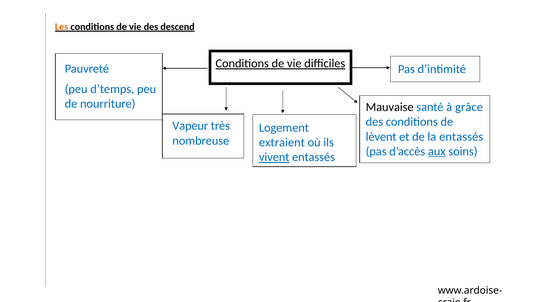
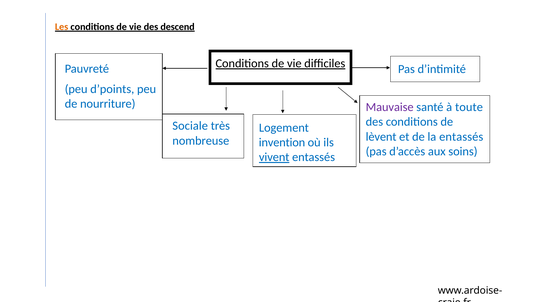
d’temps: d’temps -> d’points (112, 89)
Mauvaise colour: black -> purple (390, 107)
grâce: grâce -> toute (469, 107)
Vapeur: Vapeur -> Sociale (190, 126)
extraient: extraient -> invention (282, 143)
aux underline: present -> none (437, 152)
